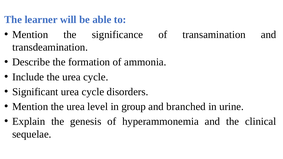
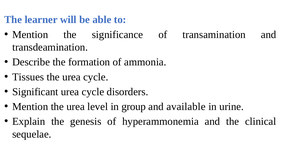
Include: Include -> Tissues (28, 77)
branched: branched -> available (186, 107)
